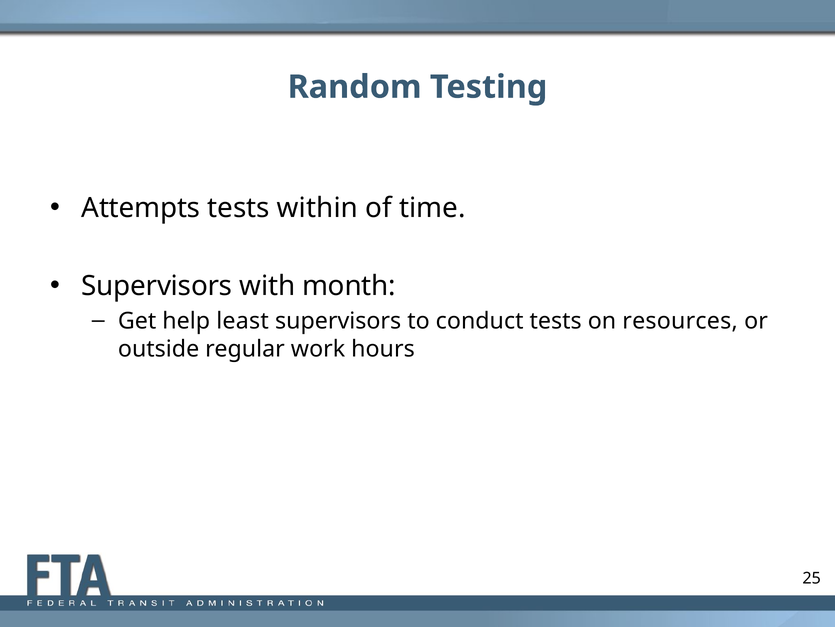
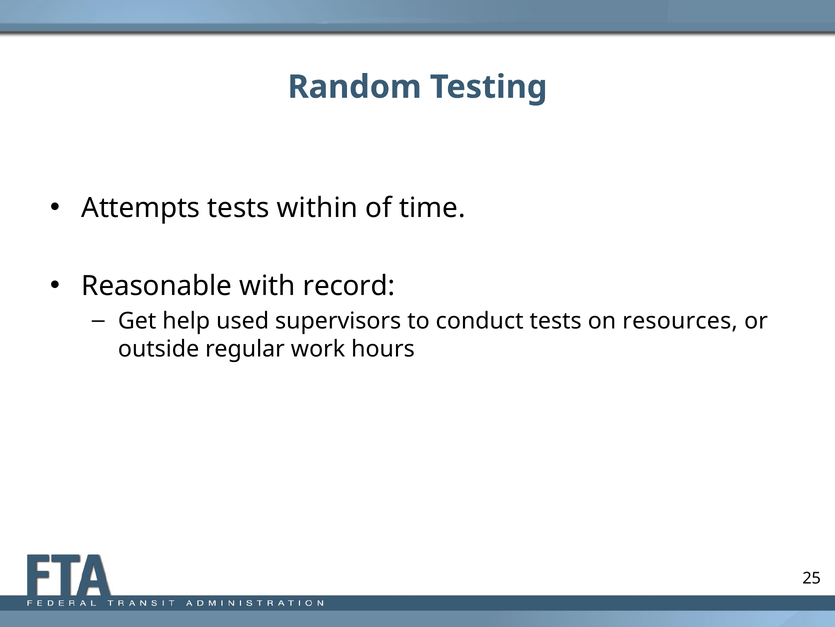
Supervisors: Supervisors -> Reasonable (157, 286)
month: month -> record (349, 286)
least: least -> used (243, 321)
